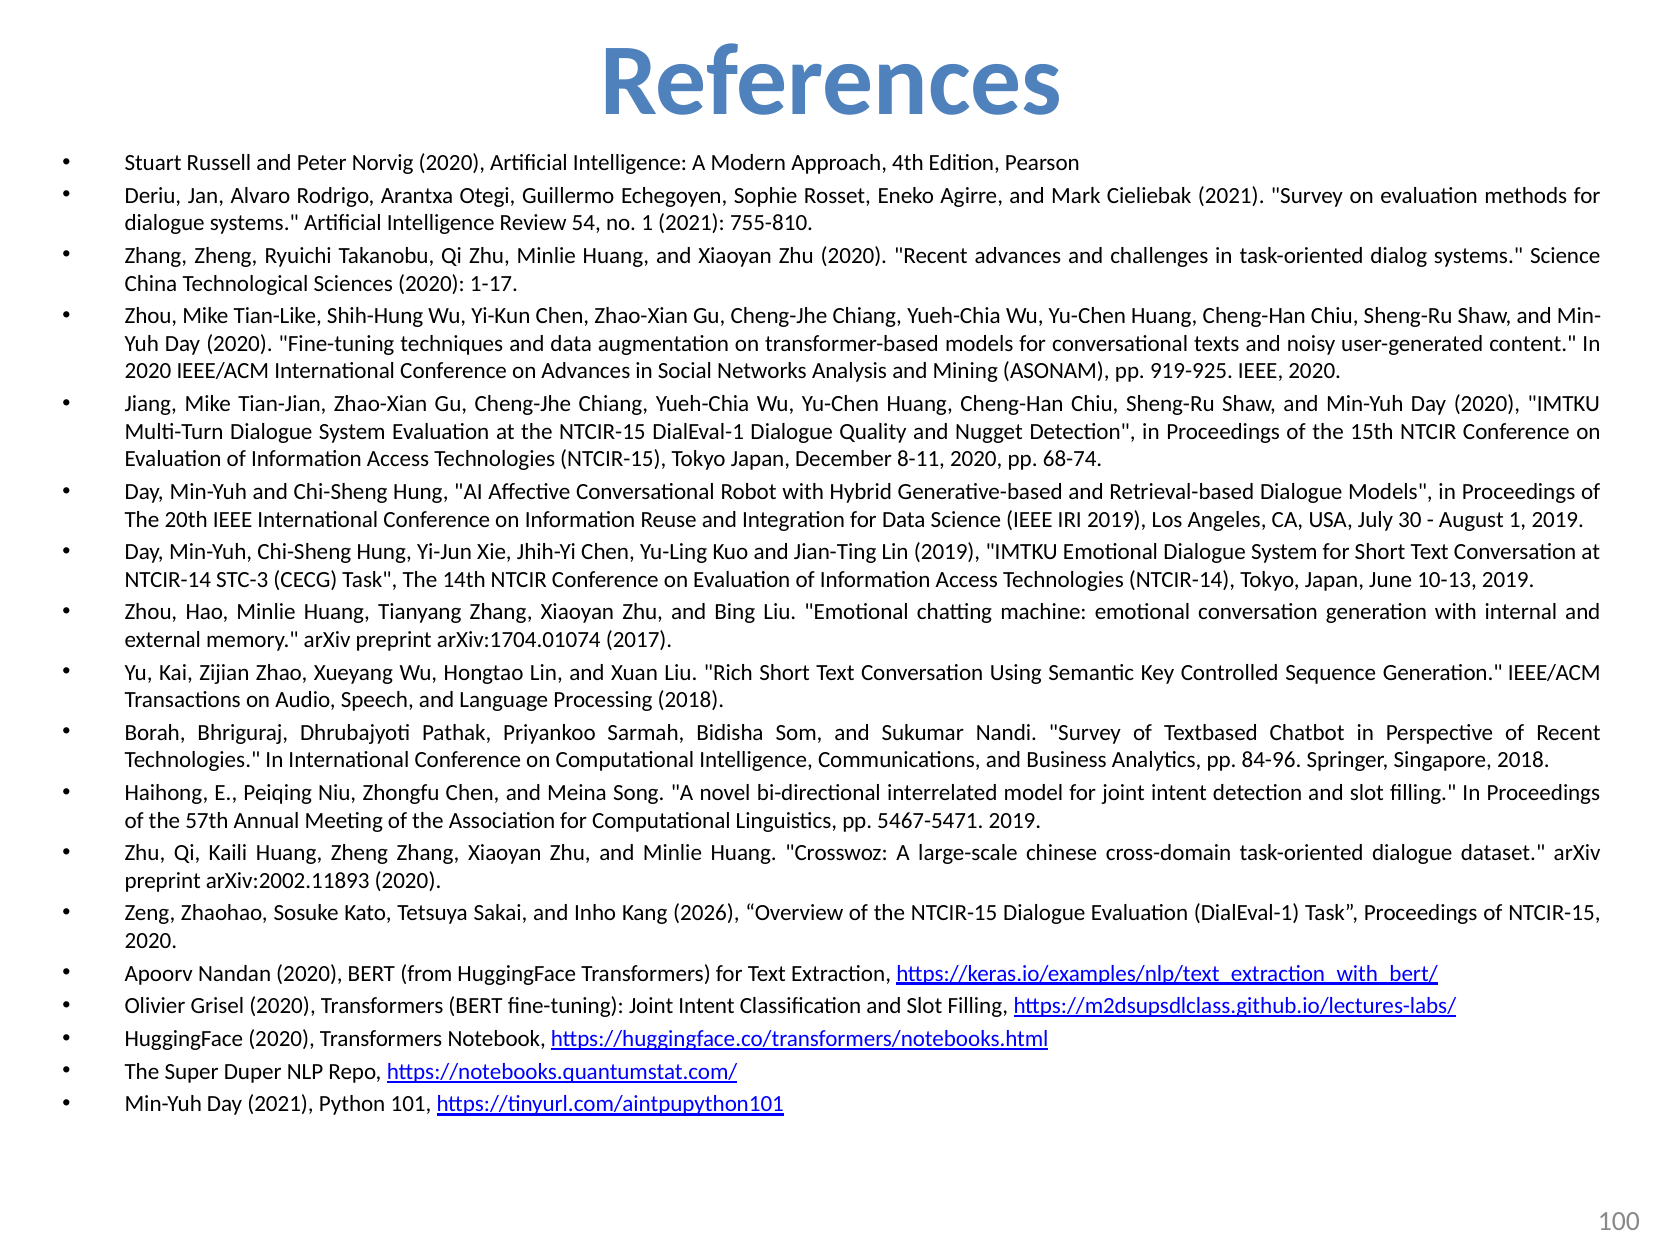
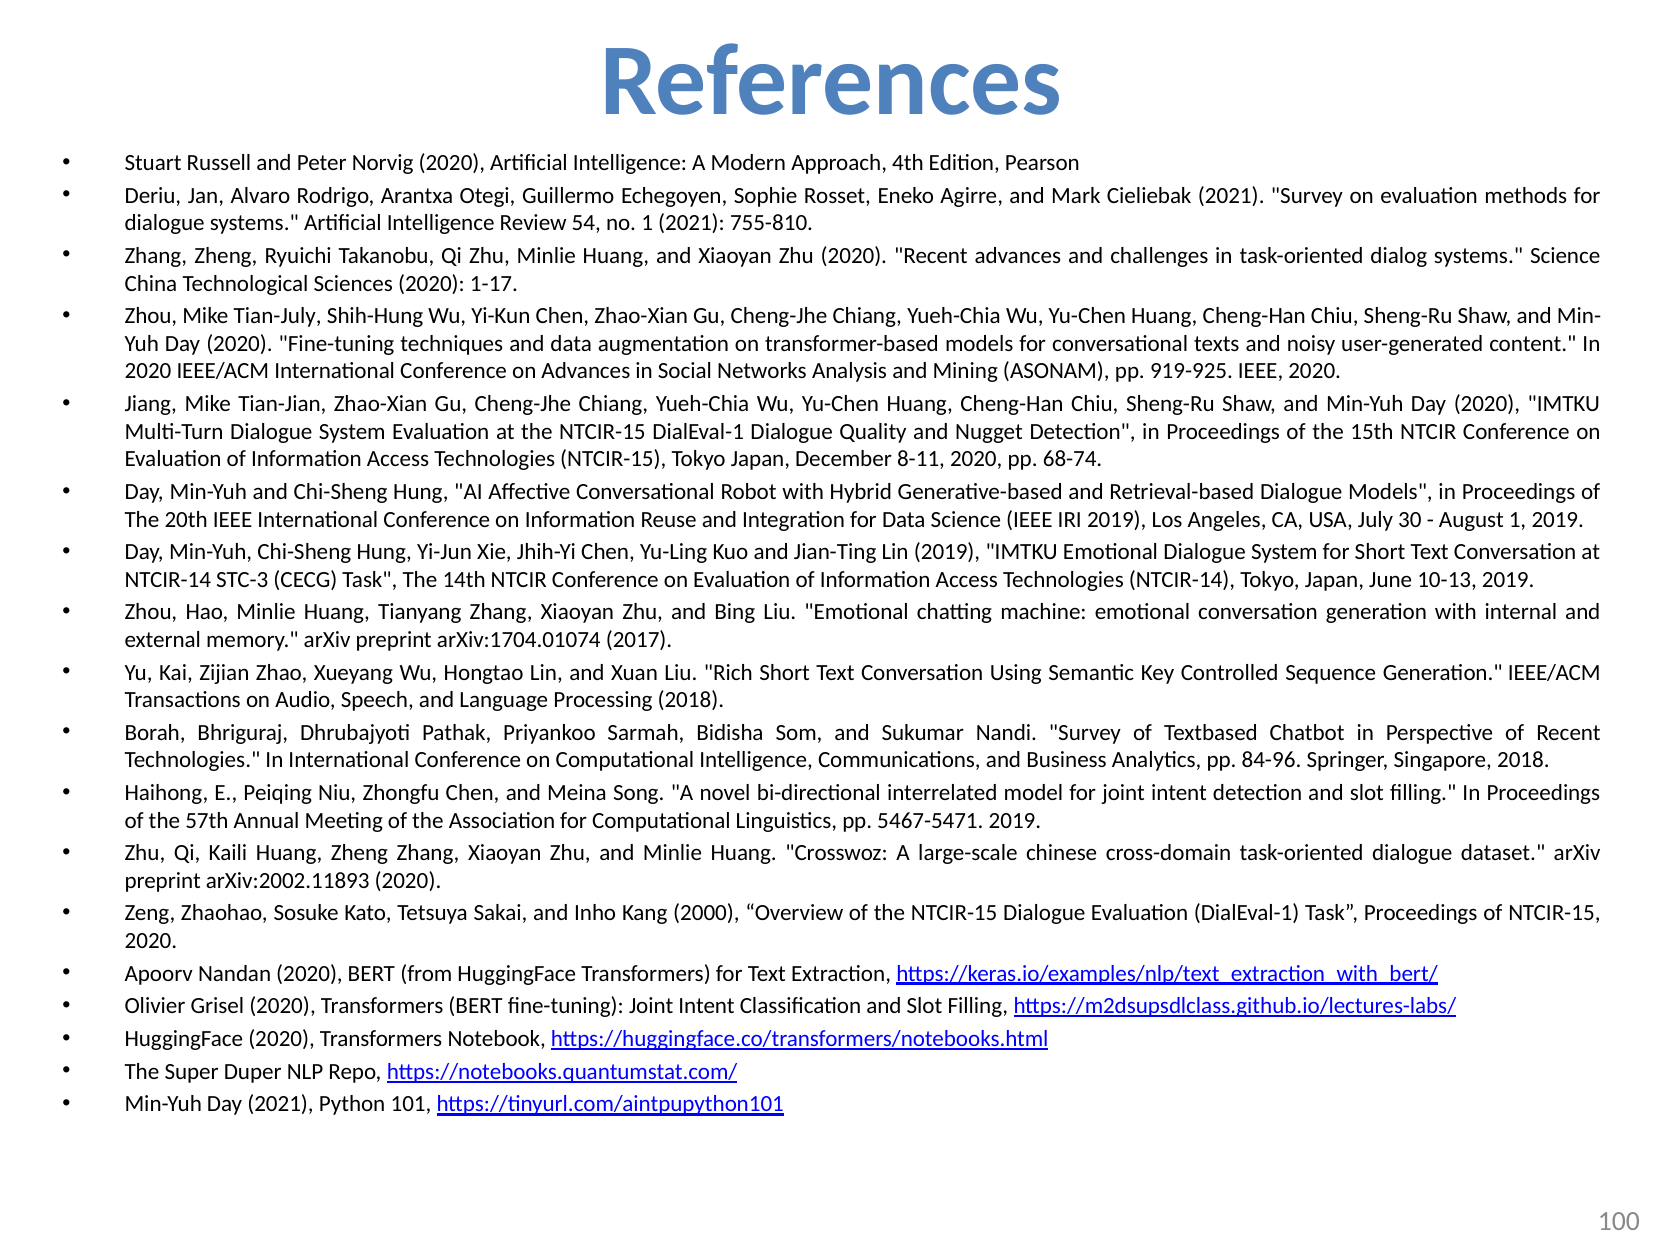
Tian-Like: Tian-Like -> Tian-July (278, 316)
2026: 2026 -> 2000 (706, 913)
